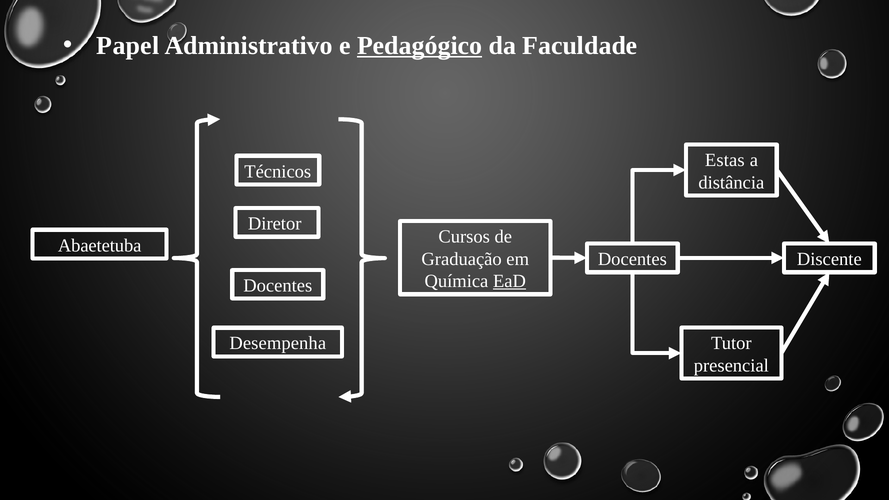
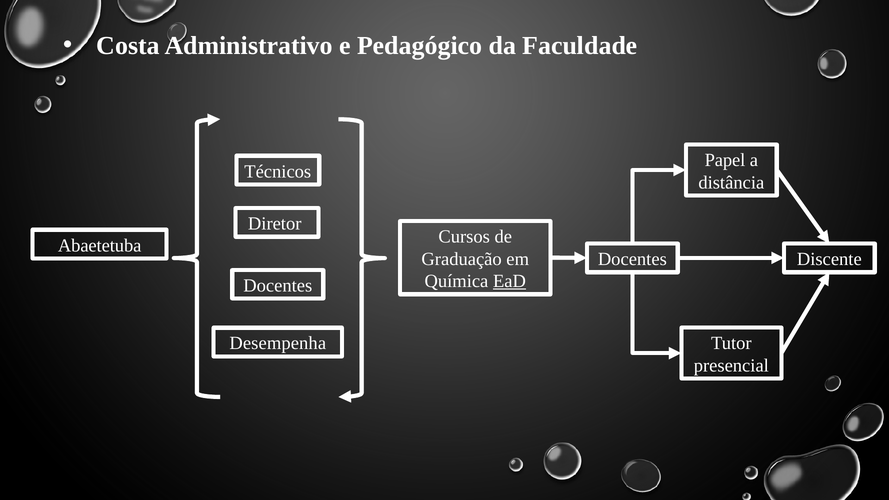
Papel: Papel -> Costa (128, 46)
Pedagógico underline: present -> none (420, 46)
Estas: Estas -> Papel (725, 160)
